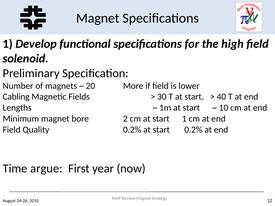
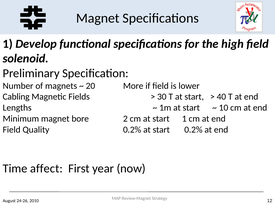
argue: argue -> affect (46, 169)
